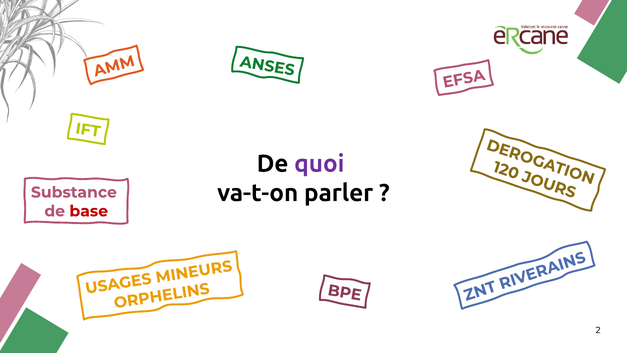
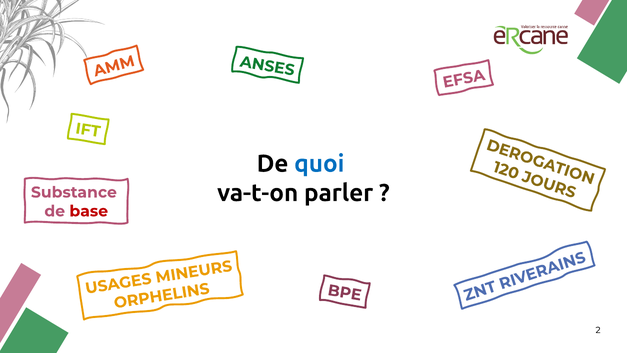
quoi colour: purple -> blue (319, 164)
